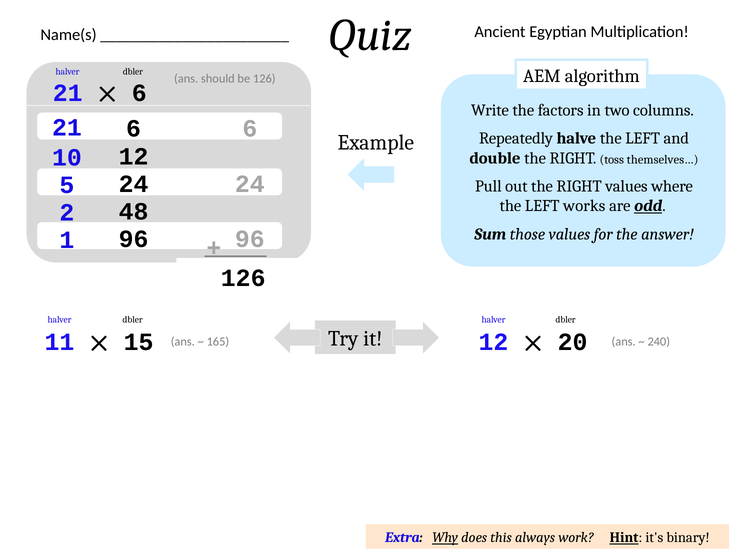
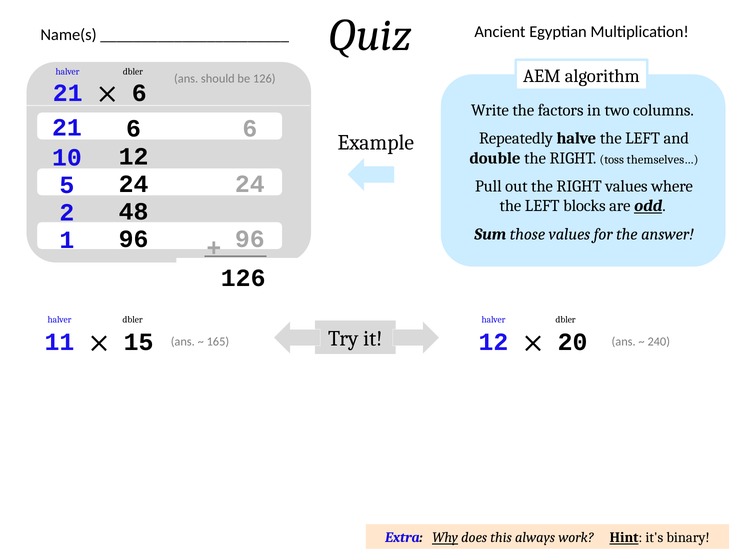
works: works -> blocks (584, 206)
